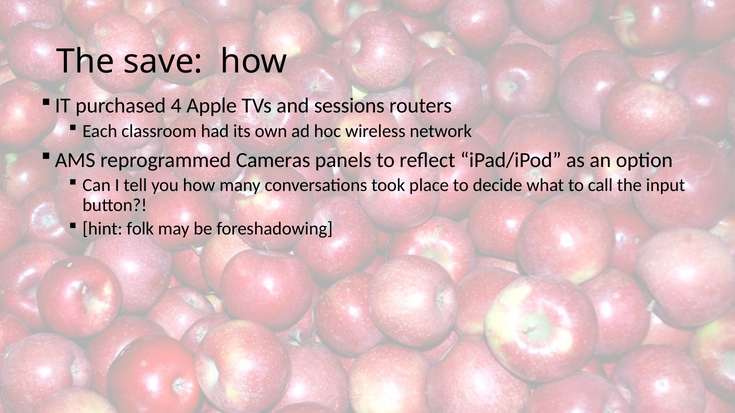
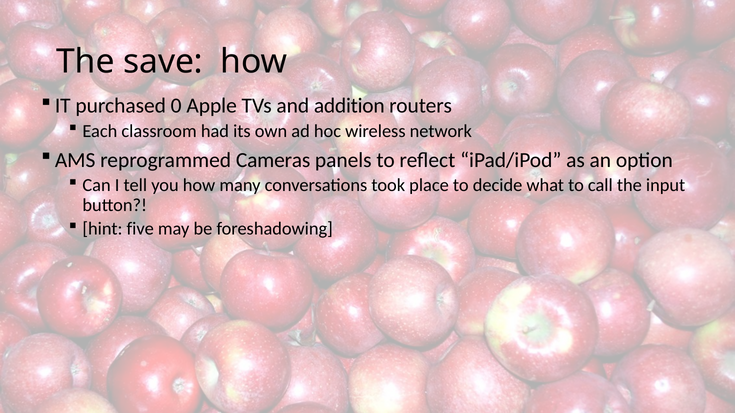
4: 4 -> 0 (176, 106)
sessions: sessions -> addition (349, 106)
folk: folk -> five (140, 229)
